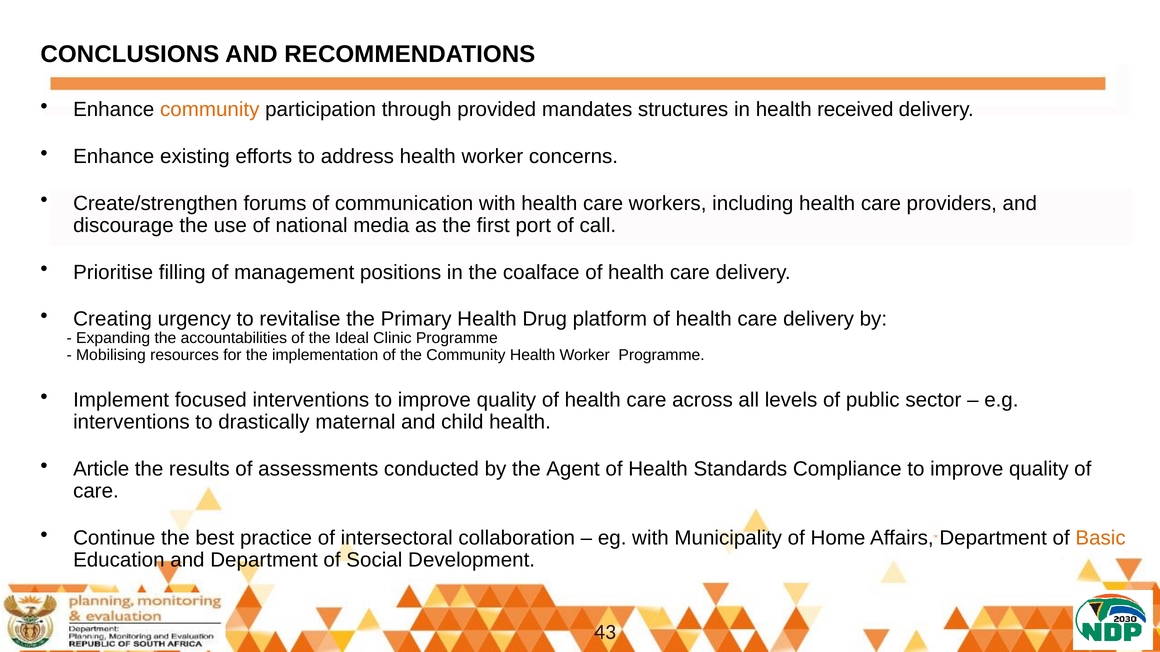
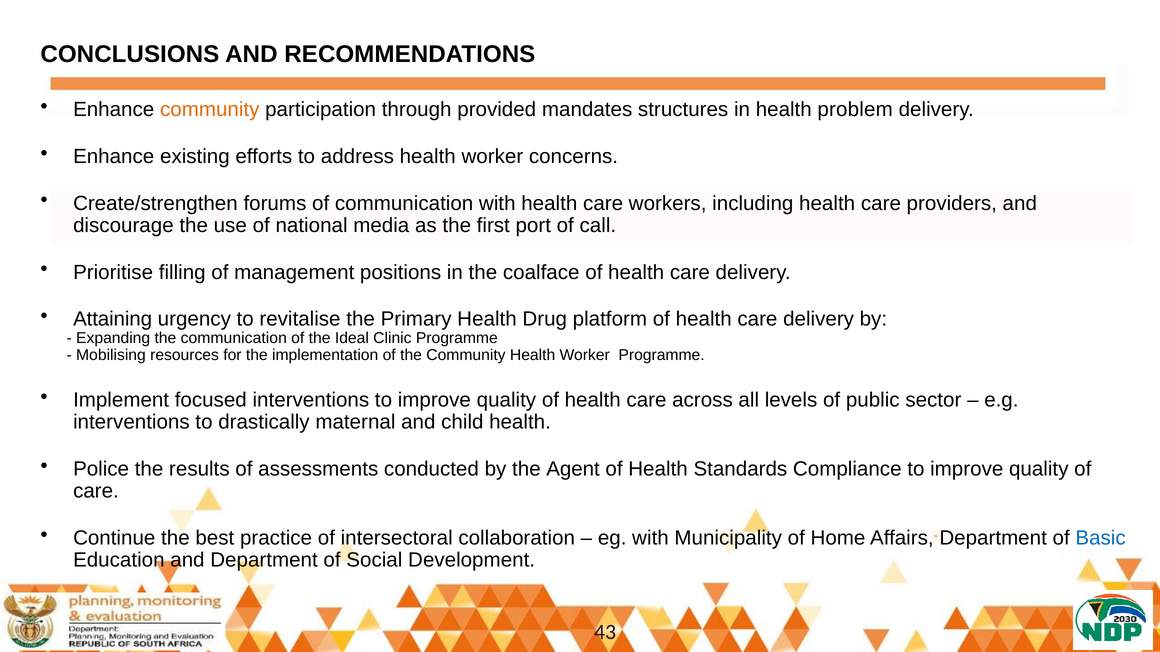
received: received -> problem (855, 110)
Creating: Creating -> Attaining (113, 319)
the accountabilities: accountabilities -> communication (234, 338)
Article: Article -> Police (101, 469)
Basic colour: orange -> blue (1101, 538)
